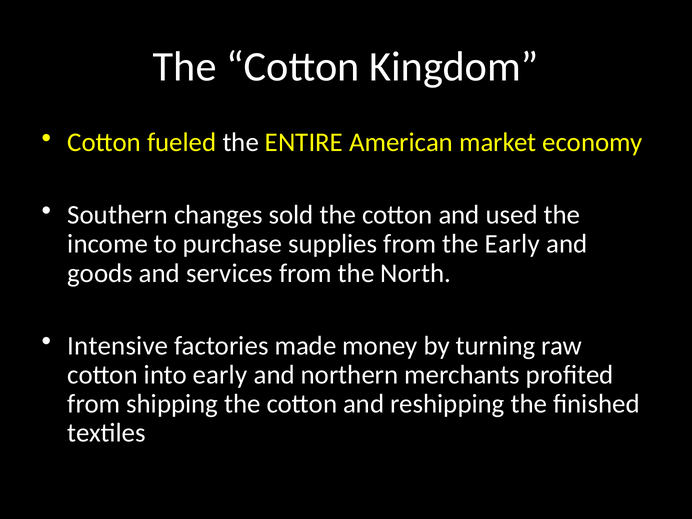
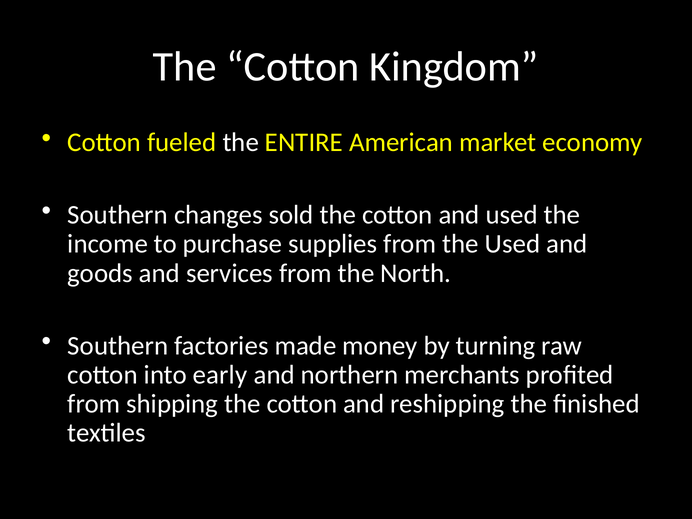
the Early: Early -> Used (512, 244)
Intensive: Intensive -> Southern (118, 346)
